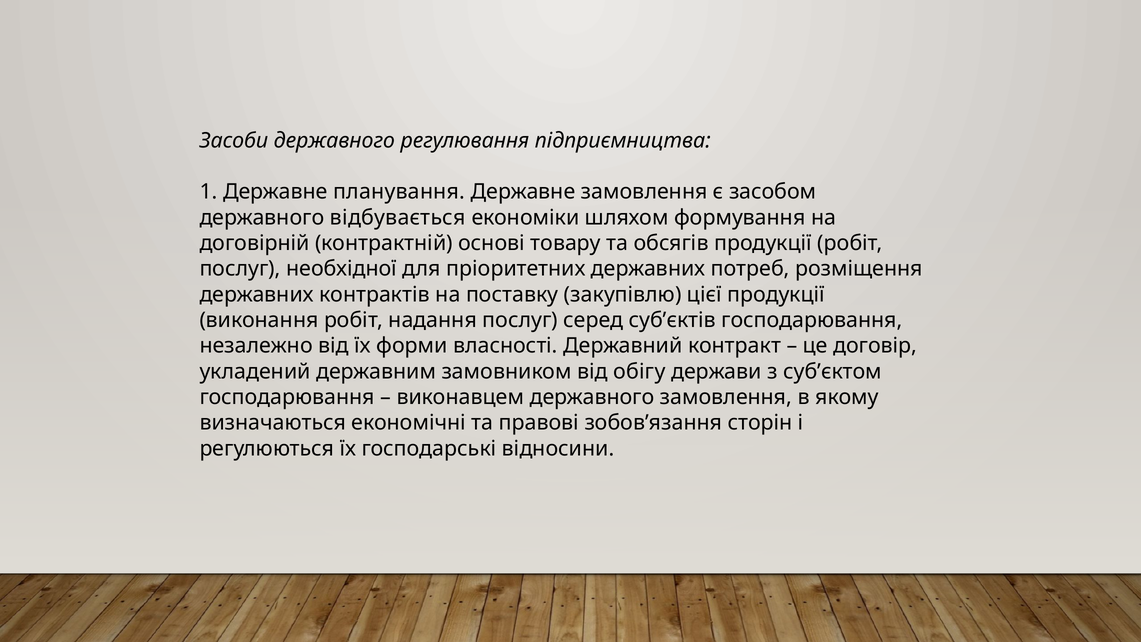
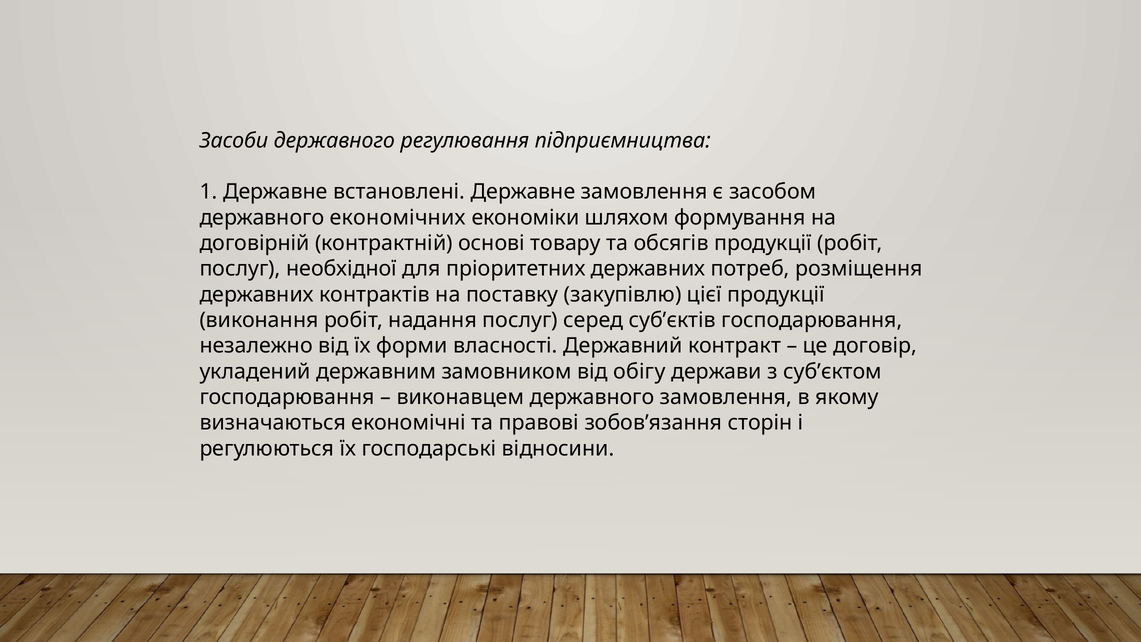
планування: планування -> встановлені (399, 192)
відбувається: відбувається -> економічних (398, 217)
